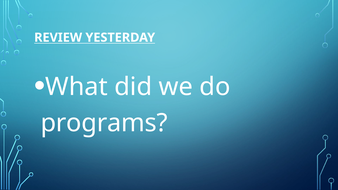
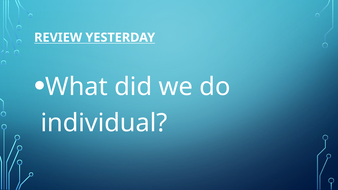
programs: programs -> individual (104, 123)
